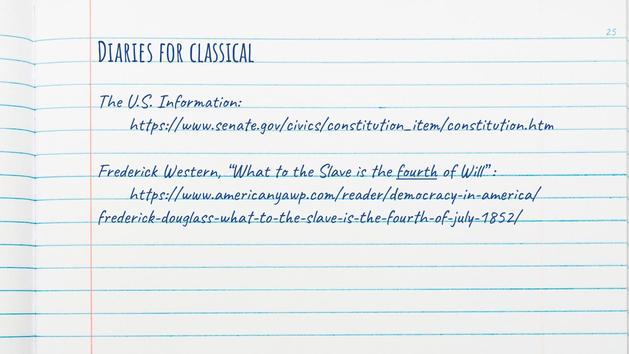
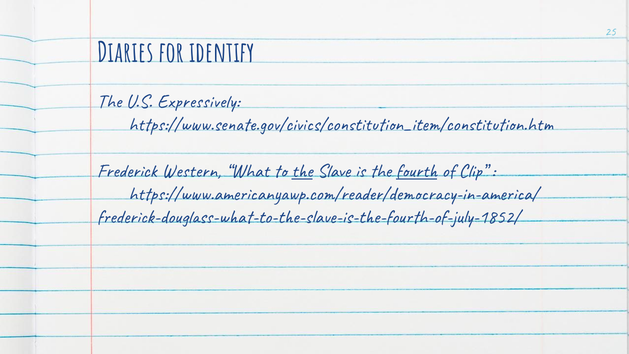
classical: classical -> identify (222, 53)
Information: Information -> Expressively (198, 101)
the underline: none -> present (302, 171)
Will: Will -> Clip (473, 171)
